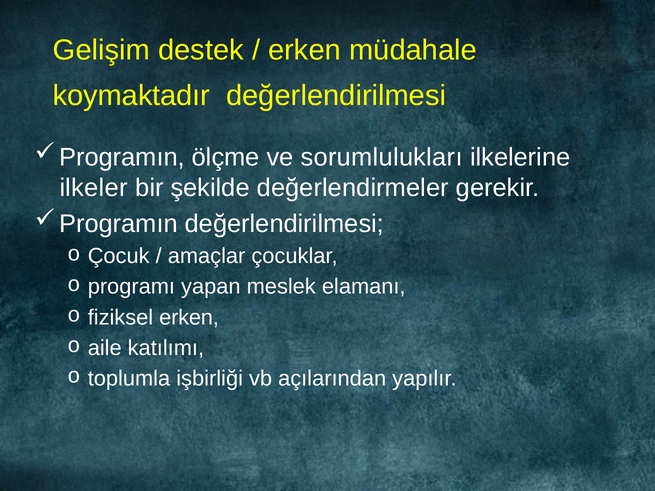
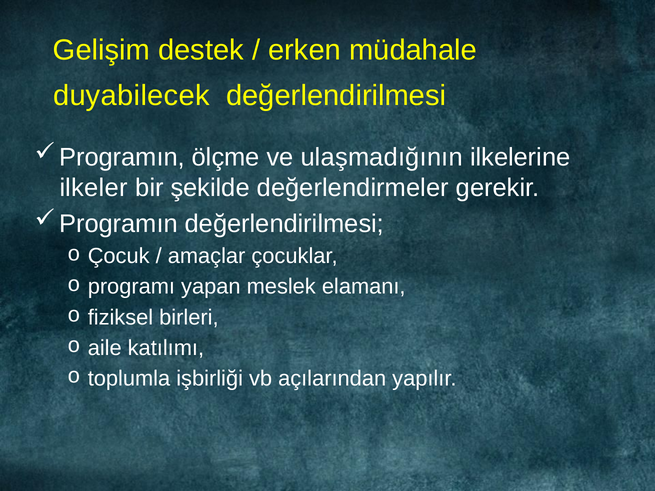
koymaktadır: koymaktadır -> duyabilecek (131, 96)
sorumlulukları: sorumlulukları -> ulaşmadığının (382, 158)
fiziksel erken: erken -> birleri (189, 317)
